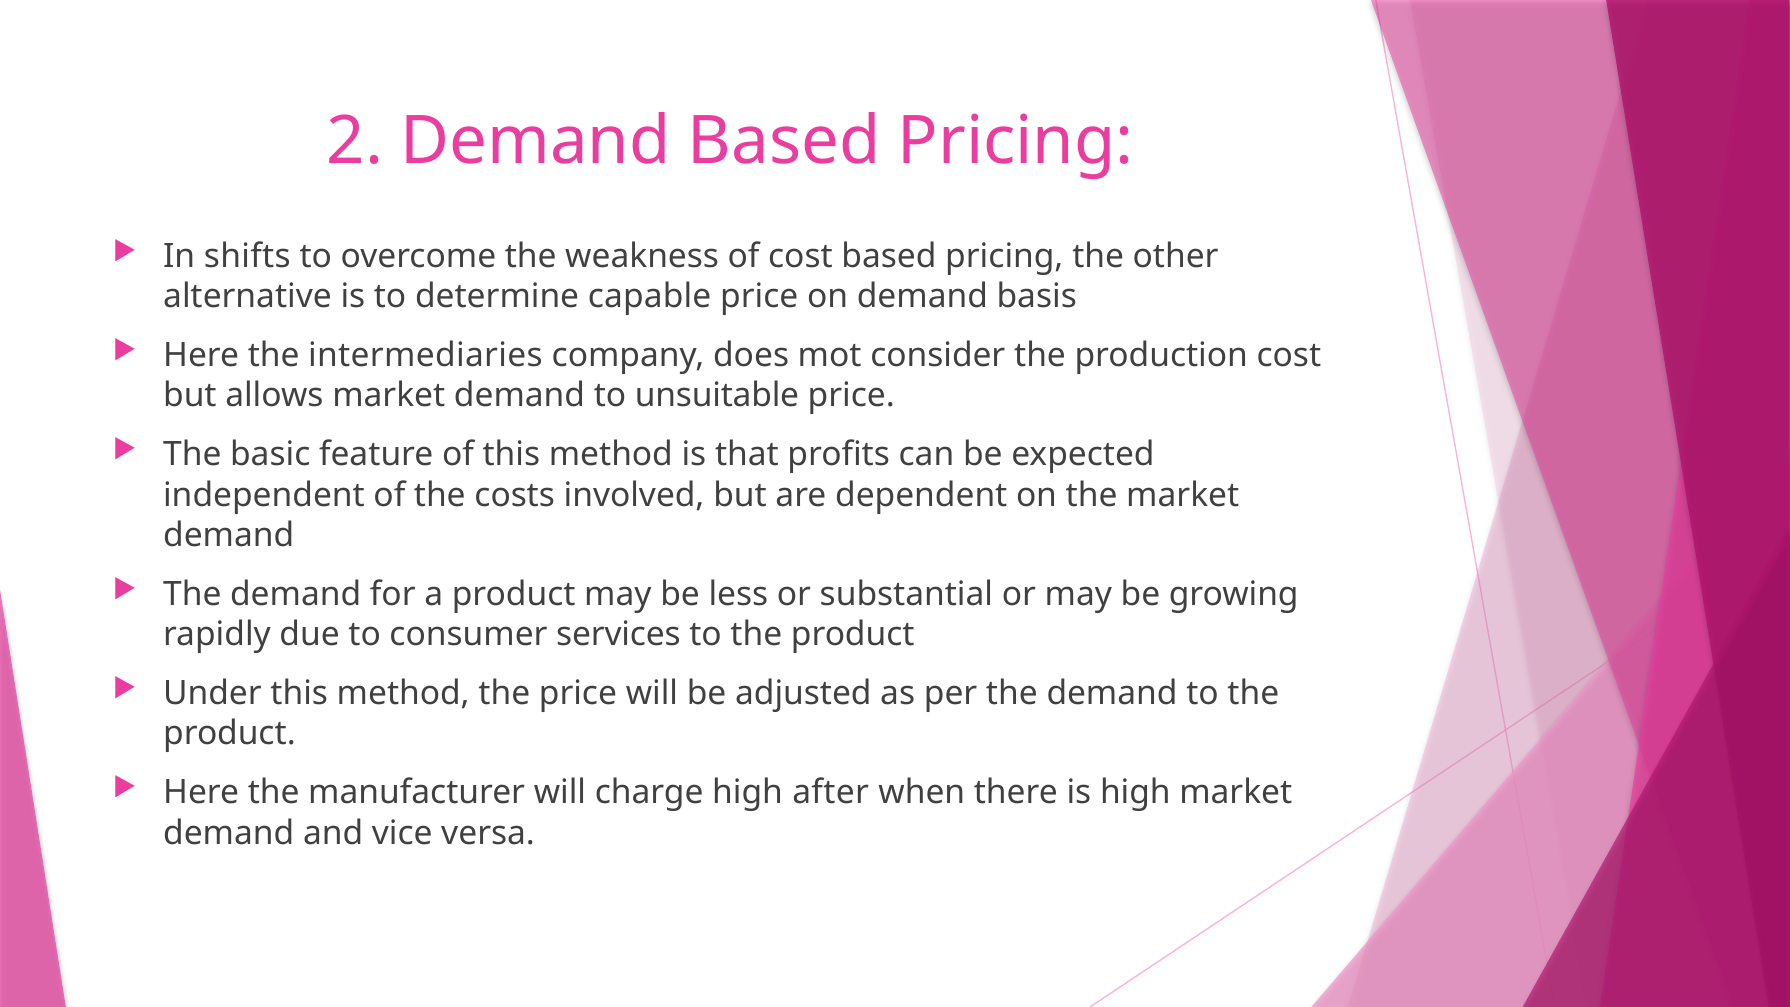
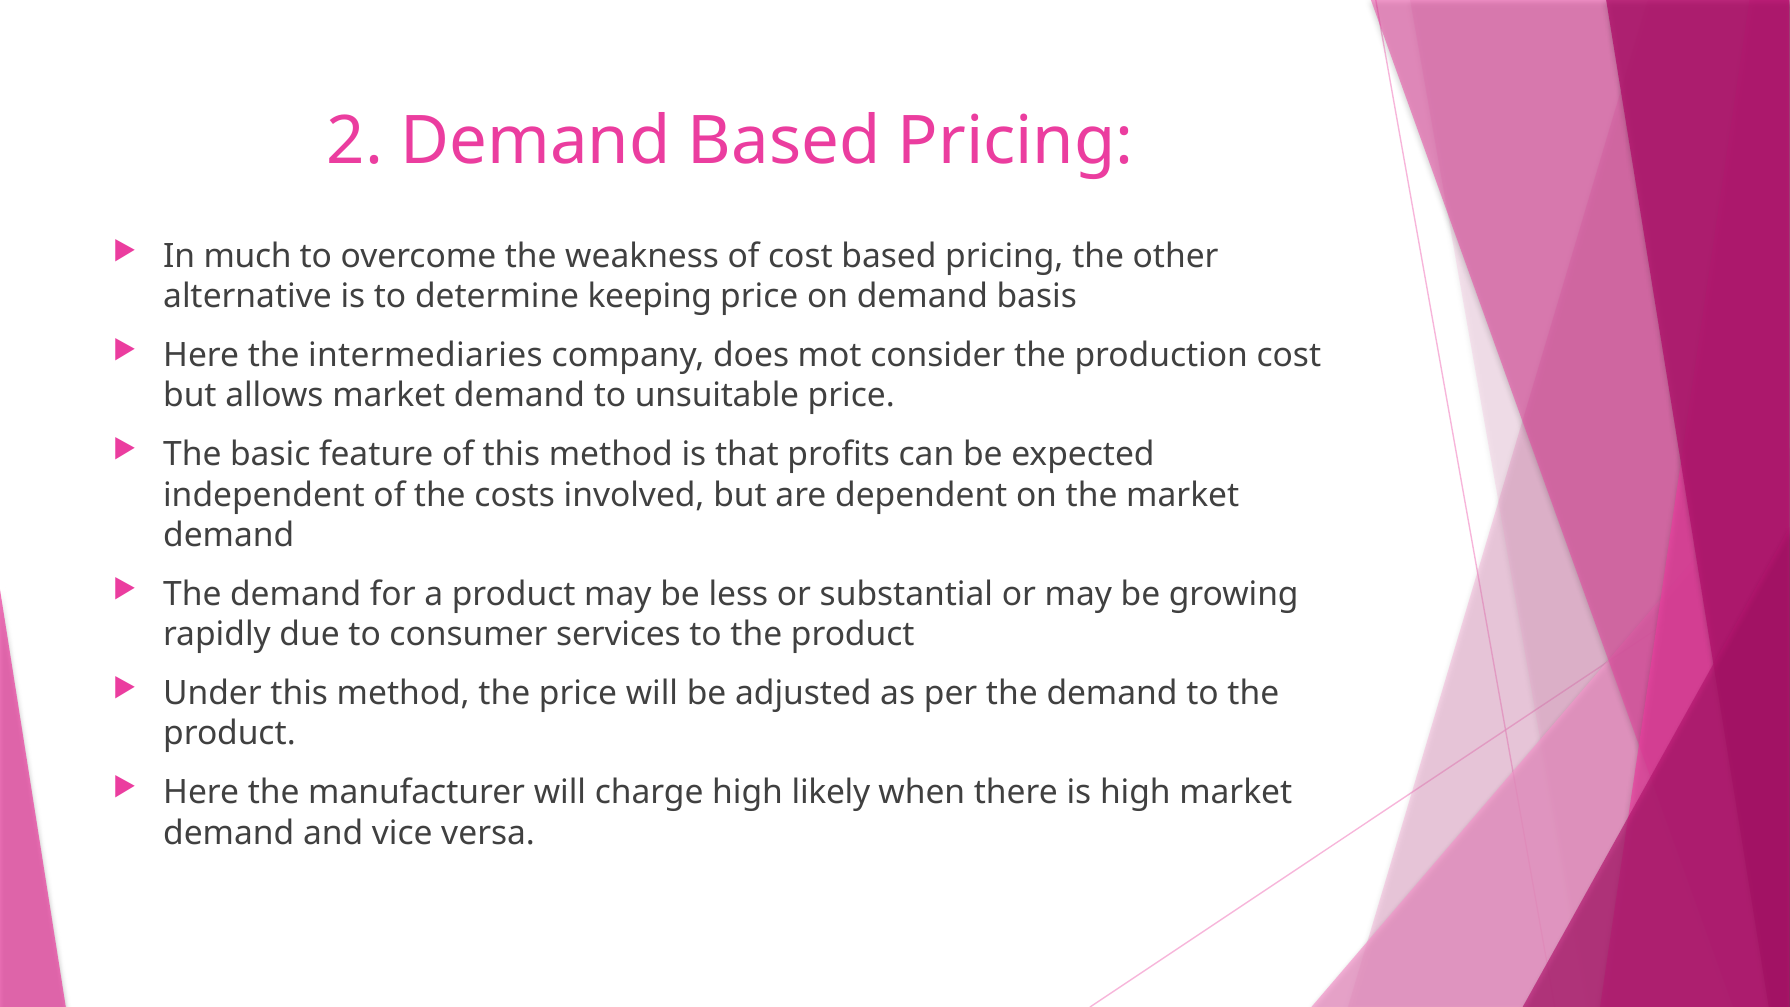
shifts: shifts -> much (248, 256)
capable: capable -> keeping (650, 297)
after: after -> likely (831, 793)
